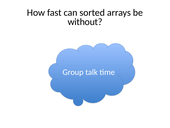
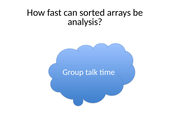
without: without -> analysis (85, 22)
